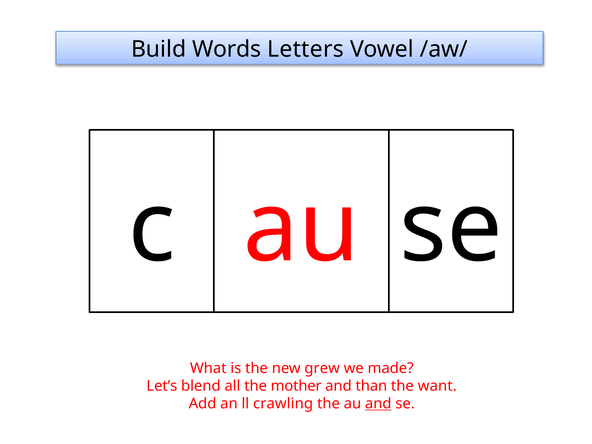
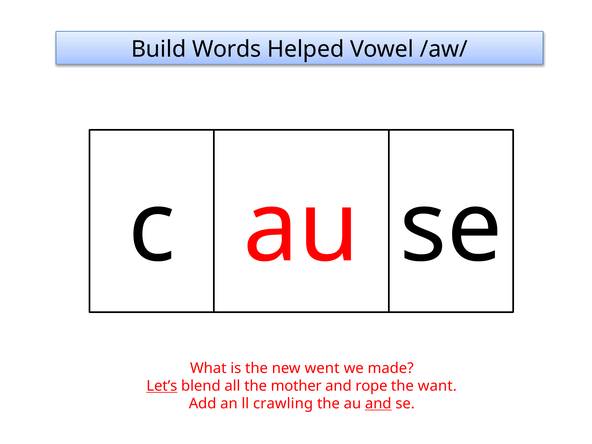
Letters: Letters -> Helped (306, 49)
grew: grew -> went (322, 368)
Let’s underline: none -> present (162, 386)
than: than -> rope (371, 386)
